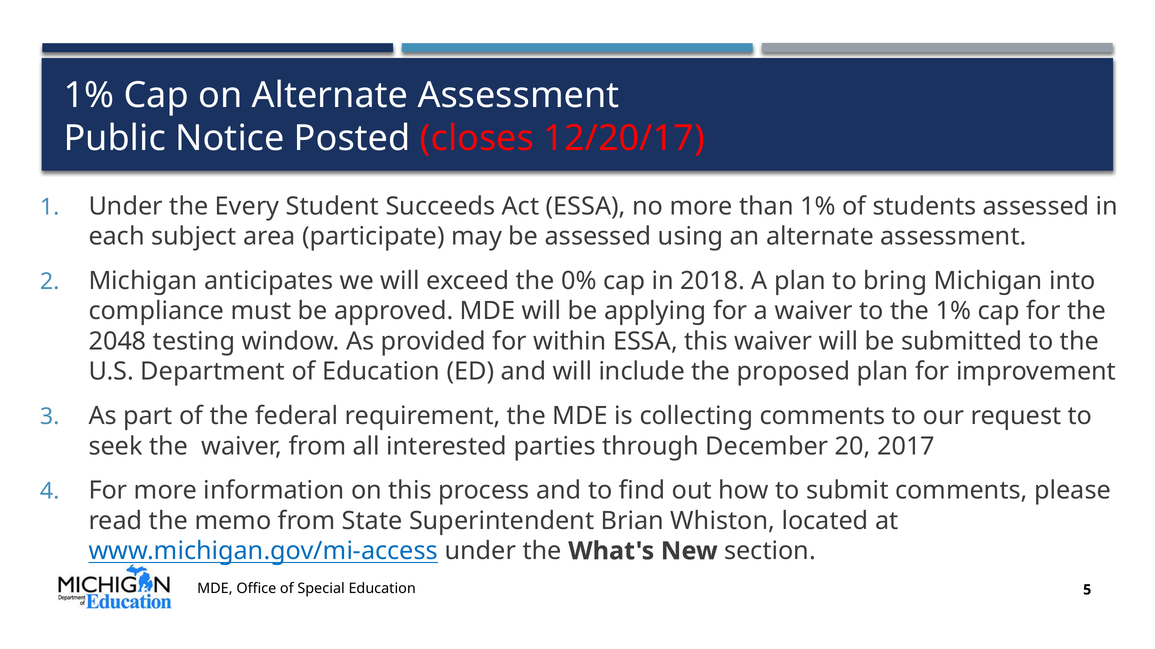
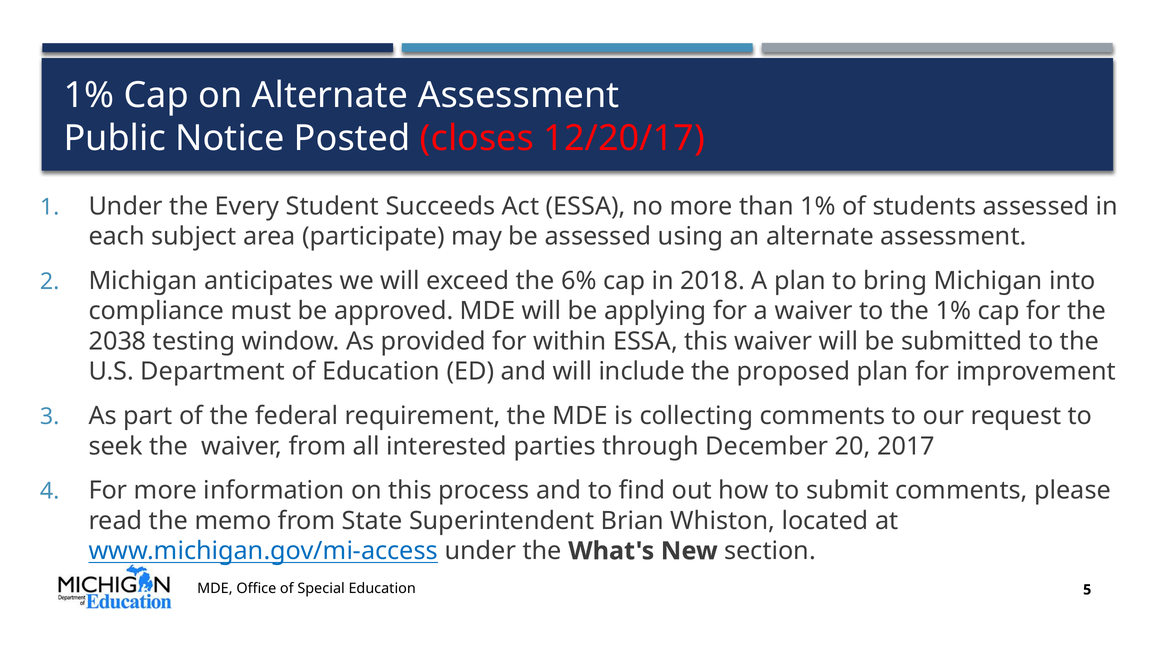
0%: 0% -> 6% (579, 281)
2048: 2048 -> 2038 (118, 342)
